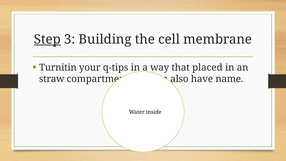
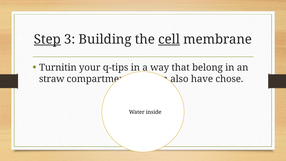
cell underline: none -> present (169, 39)
placed: placed -> belong (207, 67)
name: name -> chose (229, 79)
